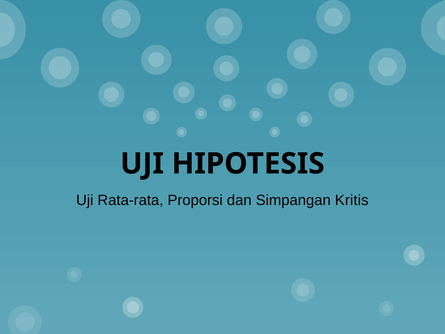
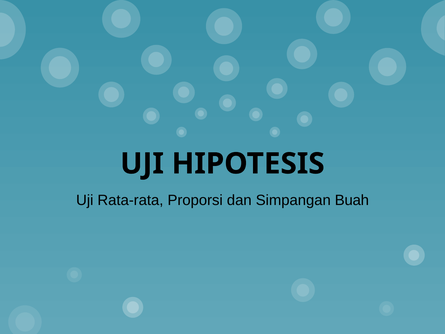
Kritis: Kritis -> Buah (352, 200)
